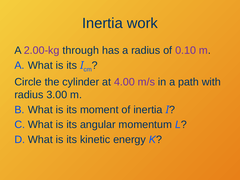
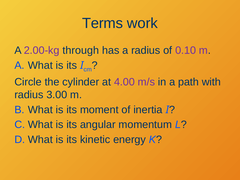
Inertia: Inertia -> Terms (103, 23)
